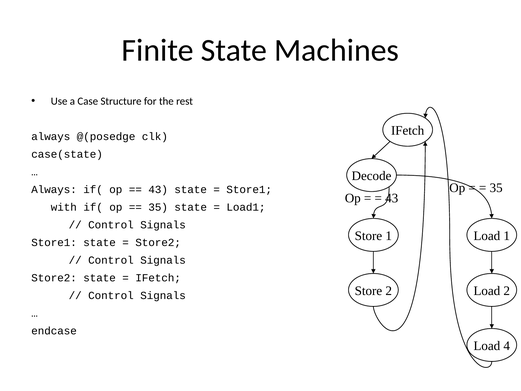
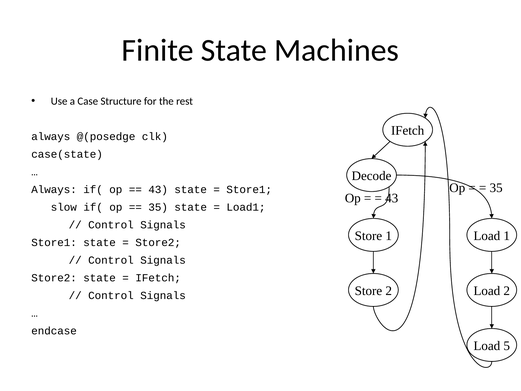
with: with -> slow (64, 207)
4: 4 -> 5 (507, 346)
